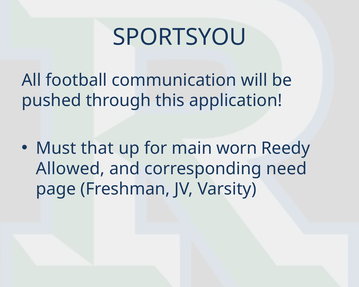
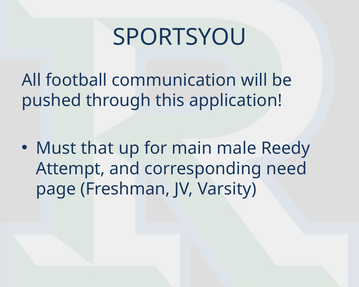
worn: worn -> male (237, 148)
Allowed: Allowed -> Attempt (70, 169)
